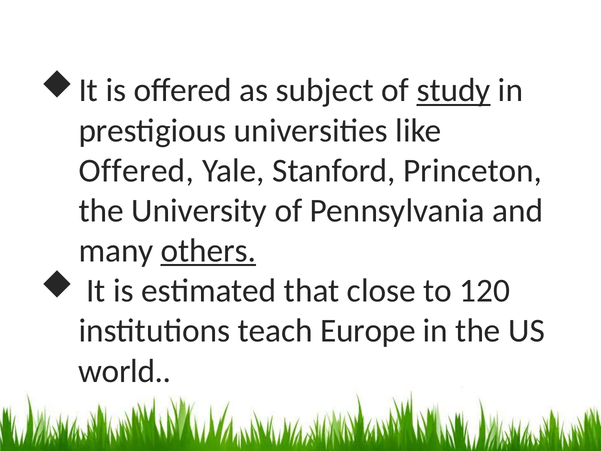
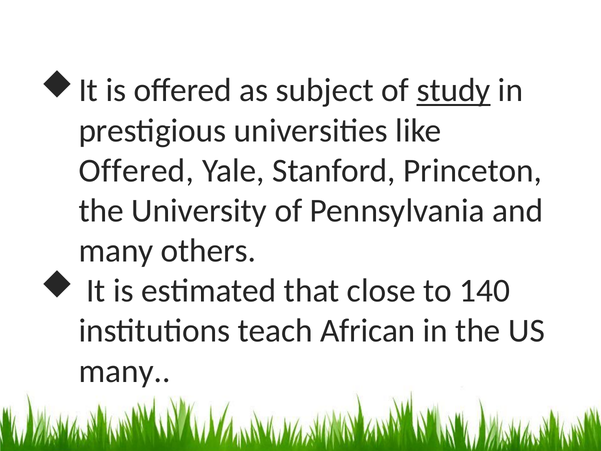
others underline: present -> none (208, 251)
120: 120 -> 140 (485, 291)
Europe: Europe -> African (368, 331)
world: world -> many (125, 371)
